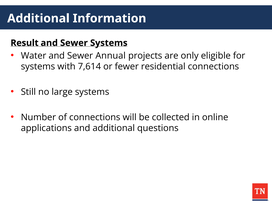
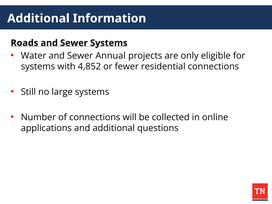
Result: Result -> Roads (24, 43)
7,614: 7,614 -> 4,852 (89, 67)
